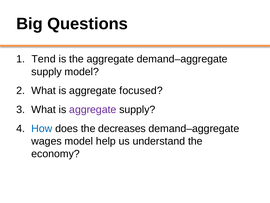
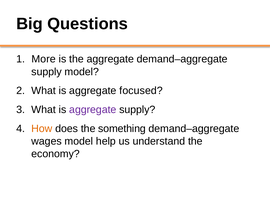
Tend: Tend -> More (44, 59)
How colour: blue -> orange (42, 128)
decreases: decreases -> something (122, 128)
